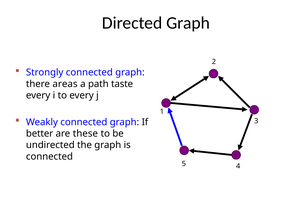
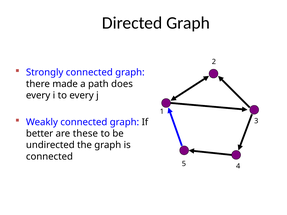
areas: areas -> made (65, 84)
taste: taste -> does (122, 84)
